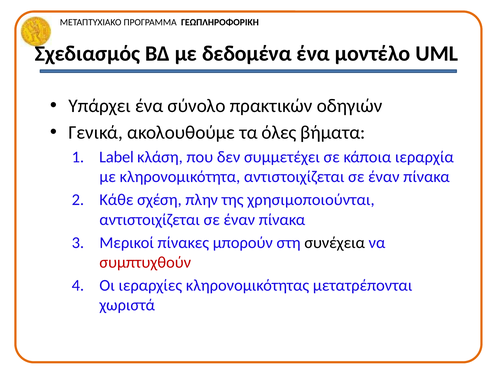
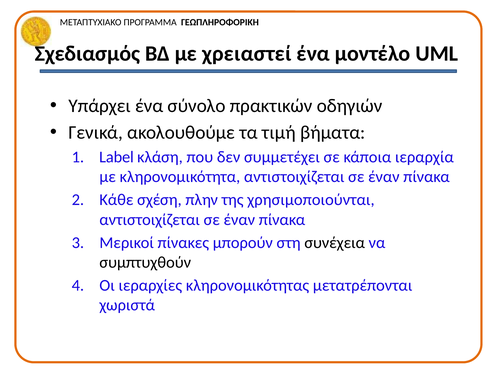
δεδομένα: δεδομένα -> χρειαστεί (247, 54)
όλες: όλες -> τιμή (279, 133)
συμπτυχθούν colour: red -> black (145, 262)
